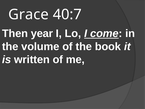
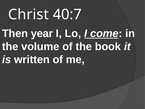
Grace: Grace -> Christ (28, 14)
